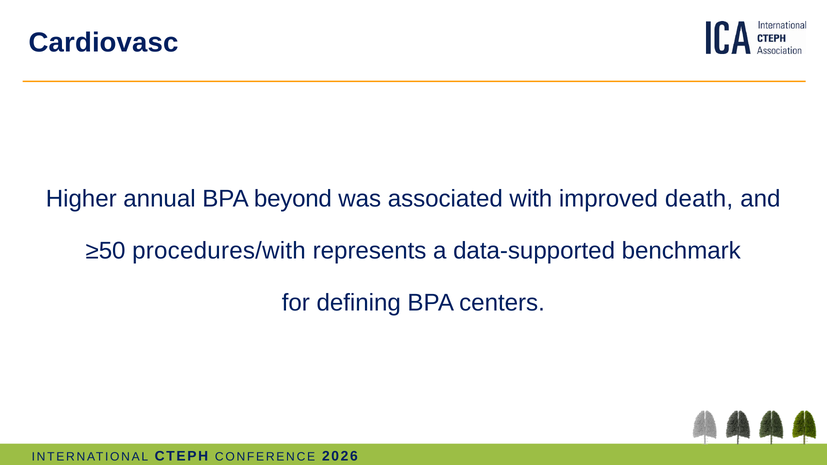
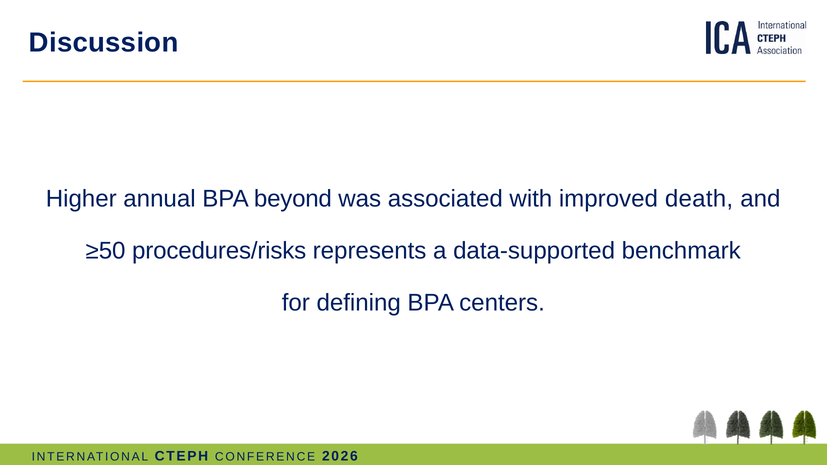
Cardiovasc: Cardiovasc -> Discussion (104, 43)
procedures/with: procedures/with -> procedures/risks (219, 251)
